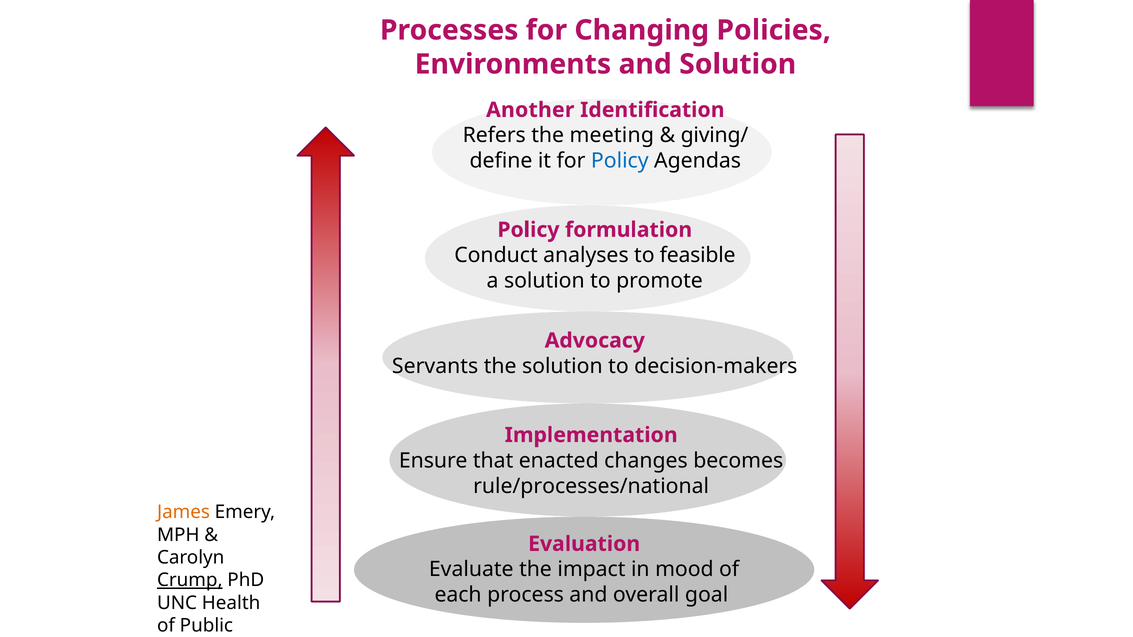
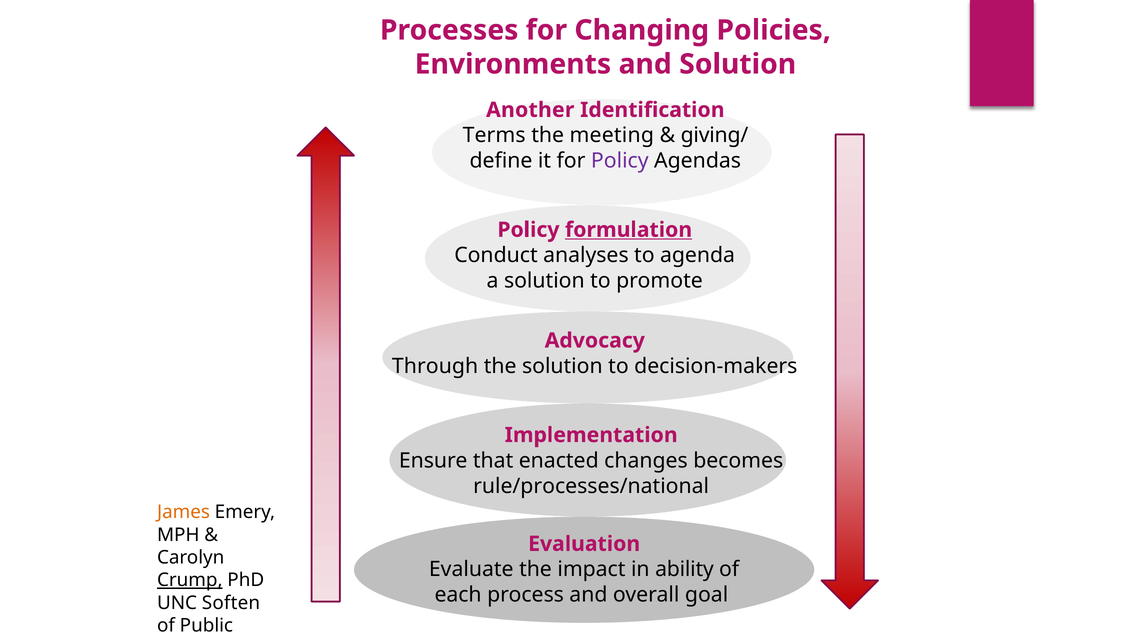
Refers: Refers -> Terms (494, 135)
Policy colour: blue -> purple (620, 161)
formulation underline: none -> present (629, 230)
feasible: feasible -> agenda (698, 255)
Servants: Servants -> Through (435, 366)
mood: mood -> ability (684, 570)
UNC Health: Health -> Soften (231, 603)
